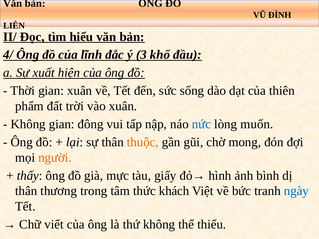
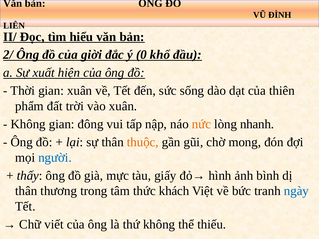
4/: 4/ -> 2/ (8, 55)
lĩnh: lĩnh -> giời (91, 55)
3: 3 -> 0 (141, 55)
nức colour: blue -> orange (201, 124)
muốn: muốn -> nhanh (257, 124)
người colour: orange -> blue (55, 158)
